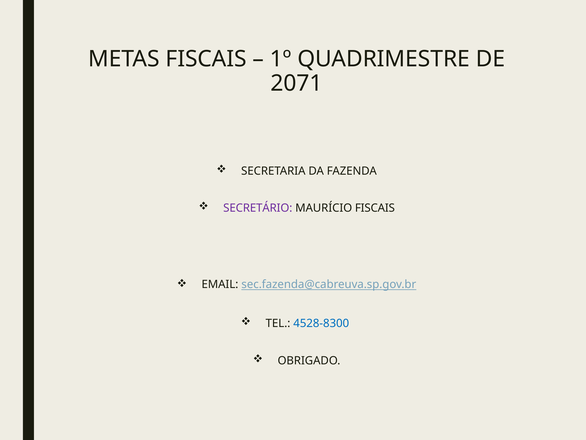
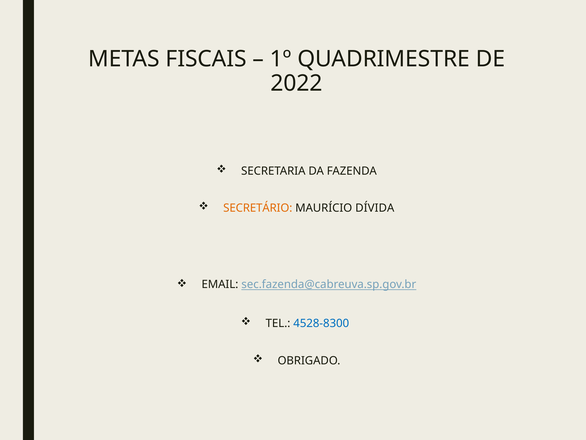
2071: 2071 -> 2022 (297, 83)
SECRETÁRIO colour: purple -> orange (258, 208)
MAURÍCIO FISCAIS: FISCAIS -> DÍVIDA (375, 208)
